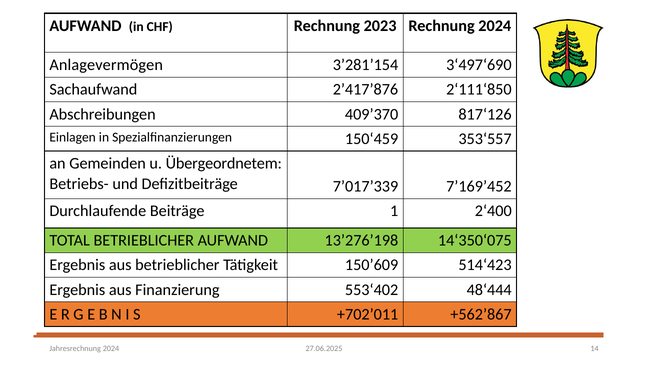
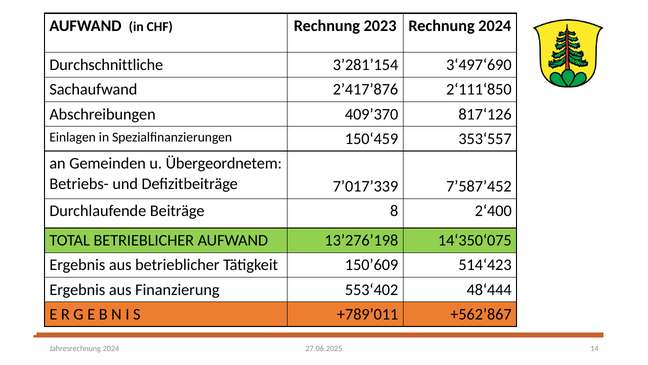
Anlagevermögen: Anlagevermögen -> Durchschnittliche (106, 65)
7’169’452: 7’169’452 -> 7’587’452 (479, 186)
1: 1 -> 8 (394, 211)
+702’011: +702’011 -> +789’011 (368, 314)
